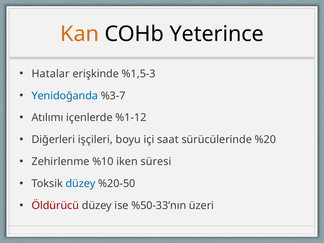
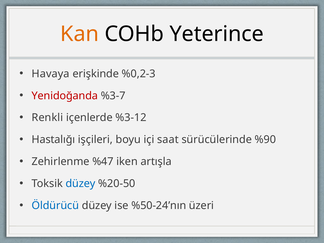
Hatalar: Hatalar -> Havaya (51, 74)
%1,5-3: %1,5-3 -> %0,2-3 (139, 74)
Yenidoğanda colour: blue -> red (65, 96)
Atılımı: Atılımı -> Renkli (47, 118)
%1-12: %1-12 -> %3-12 (131, 118)
Diğerleri: Diğerleri -> Hastalığı (53, 140)
%20: %20 -> %90 (265, 140)
%10: %10 -> %47 (103, 162)
süresi: süresi -> artışla (156, 162)
Öldürücü colour: red -> blue (55, 206)
%50-33’nın: %50-33’nın -> %50-24’nın (159, 206)
